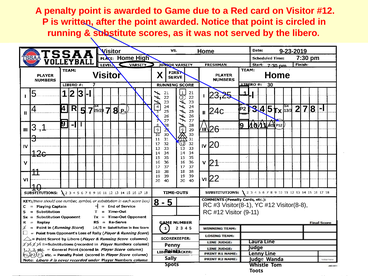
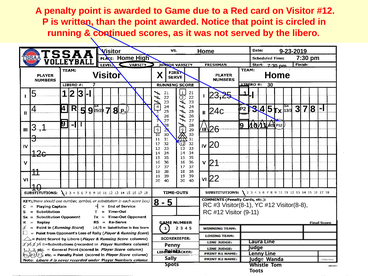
after: after -> than (106, 22)
substitute: substitute -> continued (115, 33)
5 7: 7 -> 9 (91, 111)
2: 2 -> 3 (298, 109)
